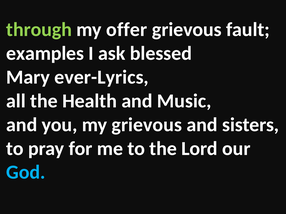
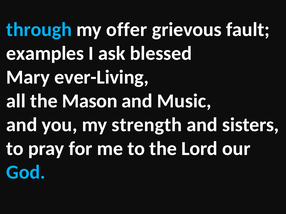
through colour: light green -> light blue (39, 30)
ever-Lyrics: ever-Lyrics -> ever-Living (102, 77)
Health: Health -> Mason (90, 101)
my grievous: grievous -> strength (147, 125)
